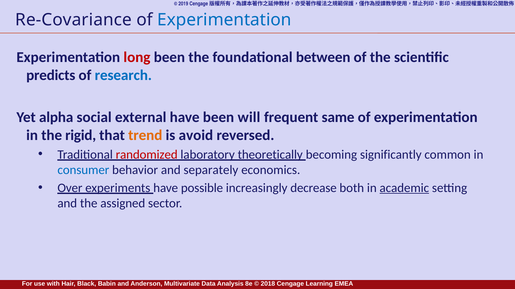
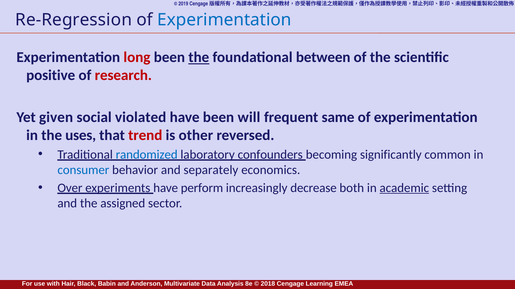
Re-Covariance: Re-Covariance -> Re-Regression (74, 20)
the underline: none -> present (199, 57)
predicts: predicts -> positive (51, 75)
research colour: blue -> red (123, 75)
alpha: alpha -> given (56, 118)
external: external -> violated (141, 118)
rigid: rigid -> uses (81, 136)
trend colour: orange -> red (145, 136)
avoid: avoid -> other (196, 136)
randomized colour: red -> blue (147, 155)
theoretically: theoretically -> confounders (270, 155)
possible: possible -> perform (202, 188)
